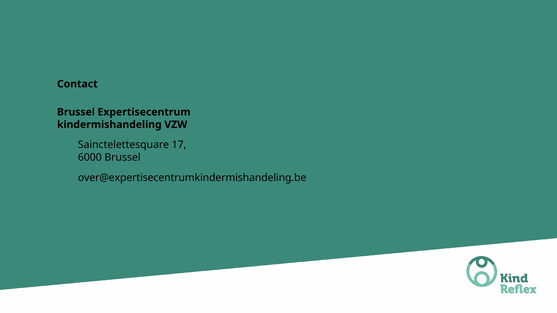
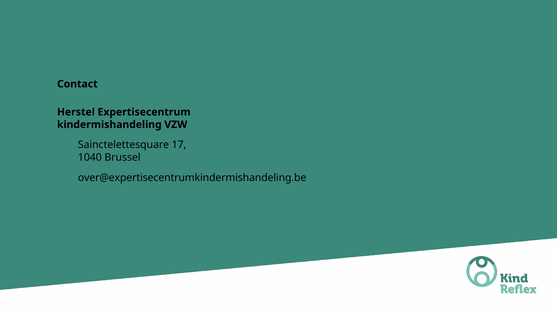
Brussel: Brussel -> Herstel (76, 112)
6000: 6000 -> 1040 (90, 157)
